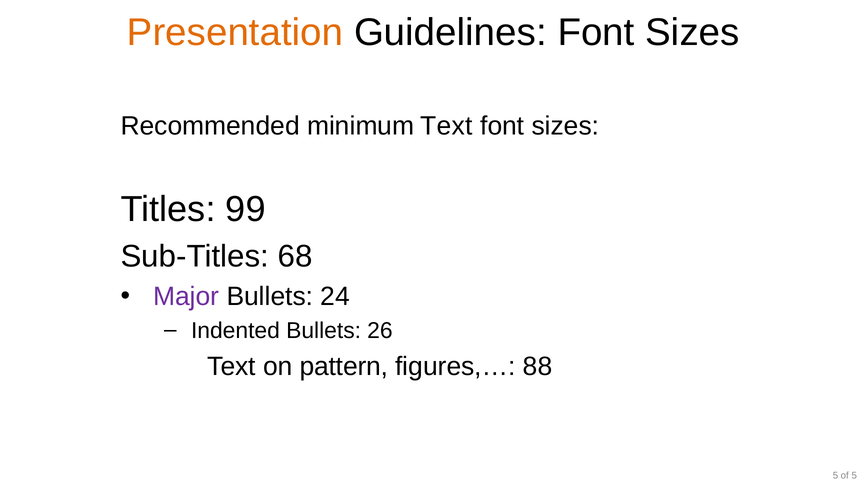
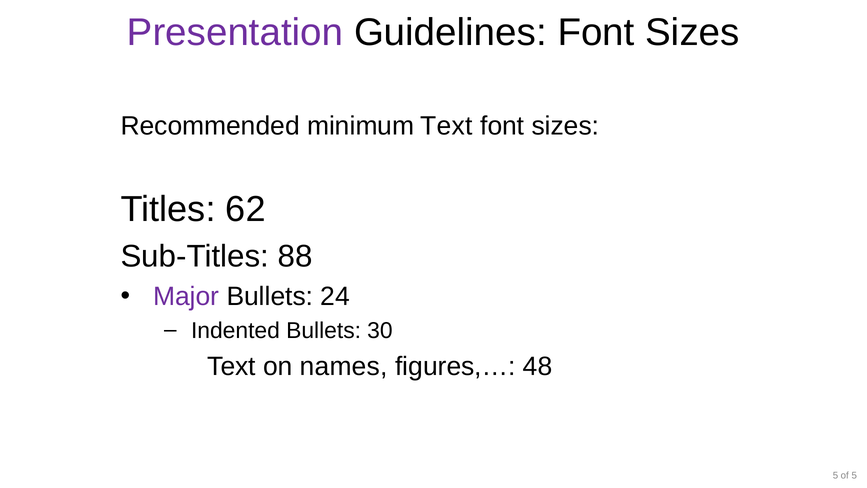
Presentation colour: orange -> purple (235, 32)
99: 99 -> 62 (246, 209)
68: 68 -> 88 (295, 256)
26: 26 -> 30 (380, 331)
pattern: pattern -> names (344, 366)
88: 88 -> 48 (538, 366)
